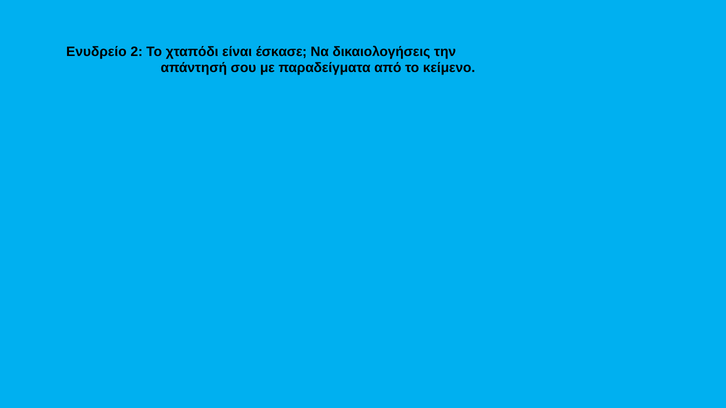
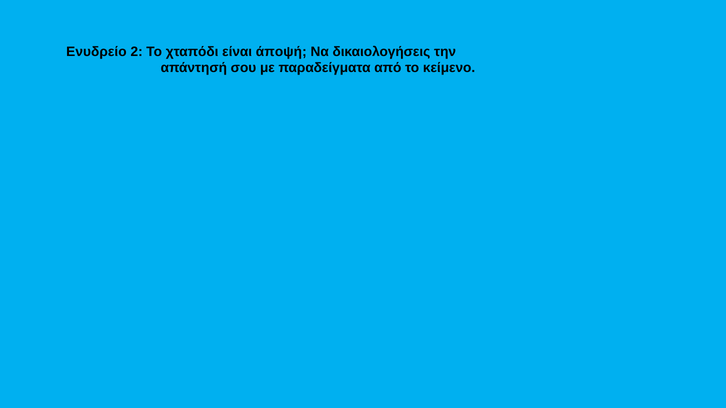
έσκασε: έσκασε -> άποψή (281, 52)
